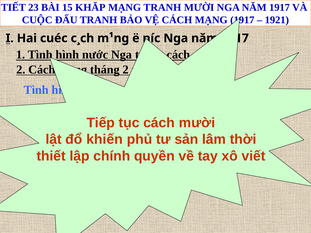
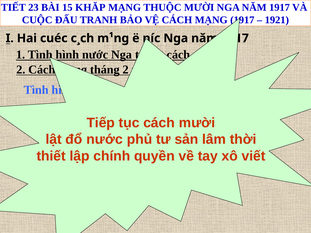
MẠNG TRANH: TRANH -> THUỘC (162, 7)
đổ khiến: khiến -> nước (105, 140)
